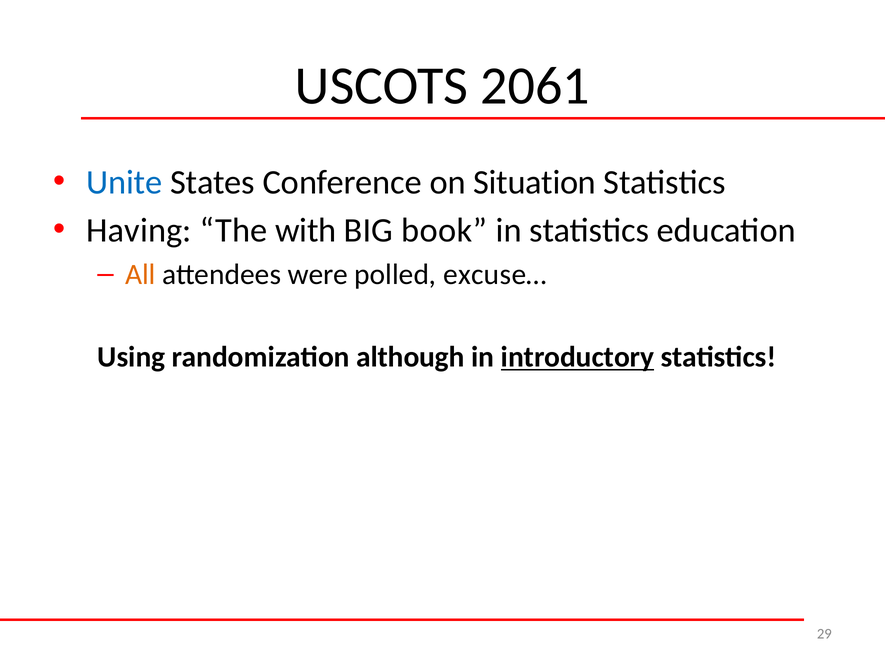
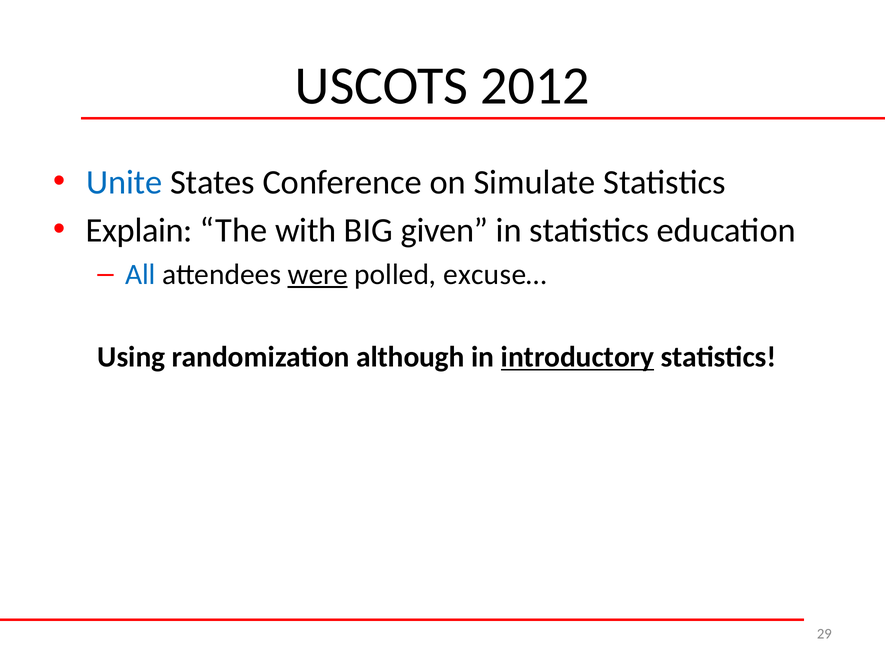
2061: 2061 -> 2012 (535, 86)
Situation: Situation -> Simulate (535, 182)
Having: Having -> Explain (139, 230)
book: book -> given (445, 230)
All colour: orange -> blue (140, 274)
were underline: none -> present (318, 274)
